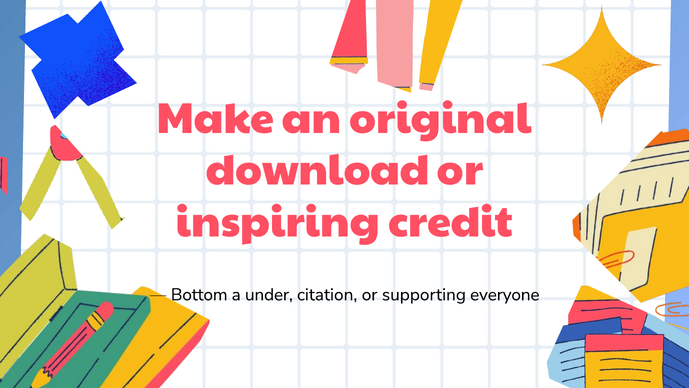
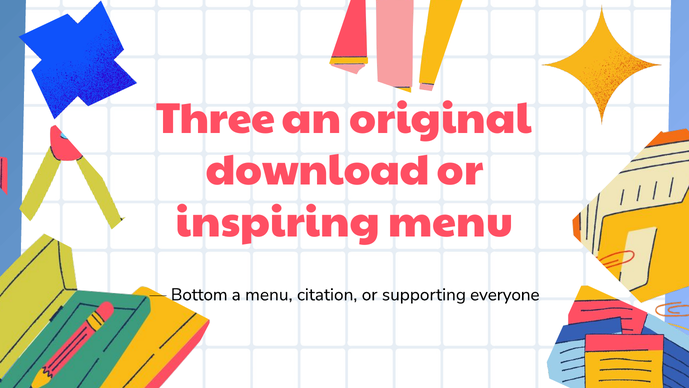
Make: Make -> Three (216, 119)
credit: credit -> menu (450, 222)
a under: under -> menu (269, 294)
